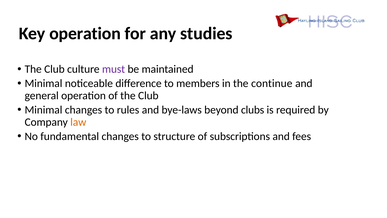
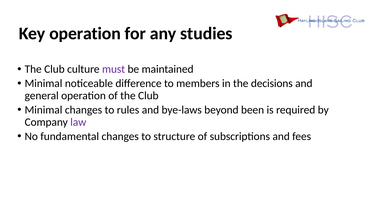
continue: continue -> decisions (272, 83)
clubs: clubs -> been (253, 110)
law colour: orange -> purple (78, 122)
